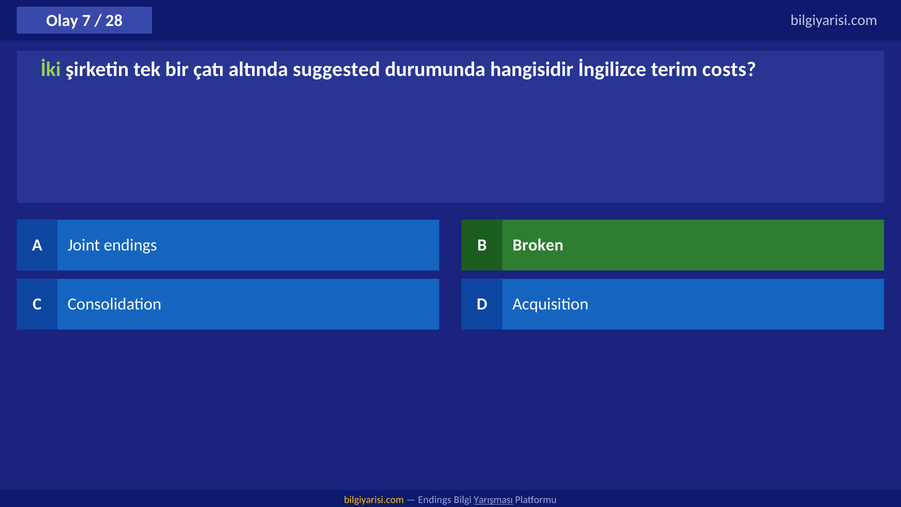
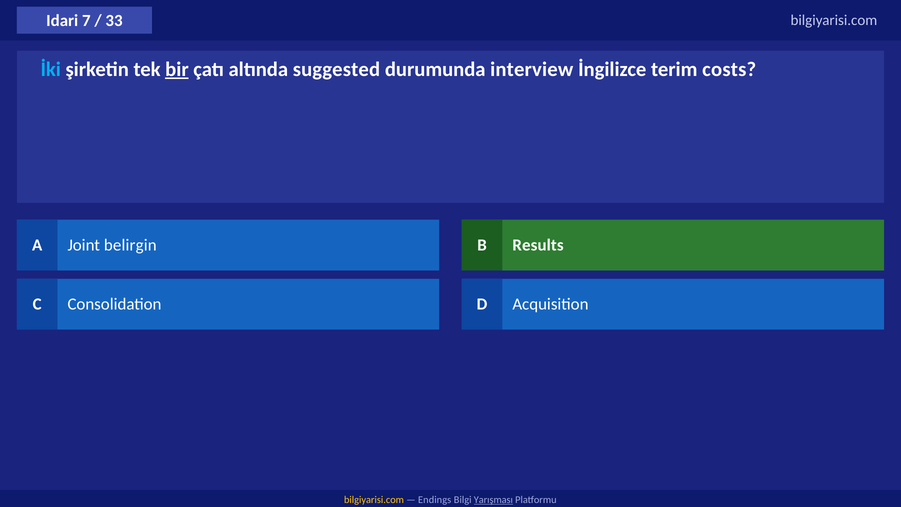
Olay: Olay -> Idari (62, 21)
28: 28 -> 33 (114, 21)
İki colour: light green -> light blue (51, 69)
bir underline: none -> present (177, 69)
hangisidir: hangisidir -> interview (532, 69)
Joint endings: endings -> belirgin (130, 245)
Broken: Broken -> Results (538, 245)
